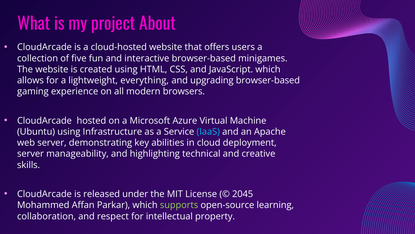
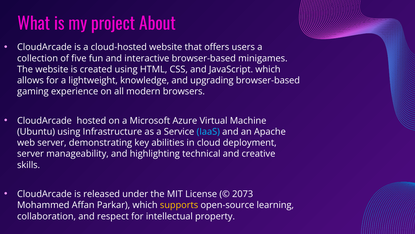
everything: everything -> knowledge (145, 80)
2045: 2045 -> 2073 (243, 194)
supports colour: light green -> yellow (179, 205)
